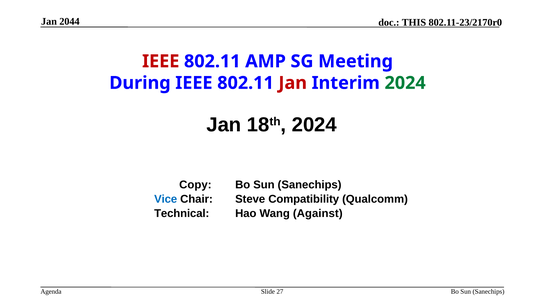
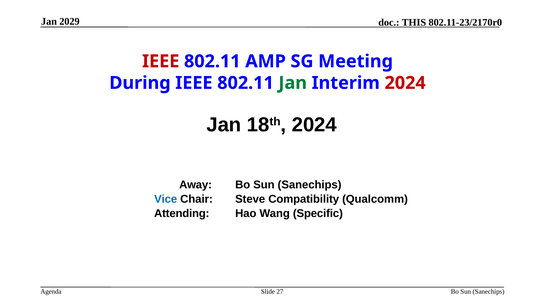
2044: 2044 -> 2029 (69, 21)
Jan colour: red -> green (293, 83)
2024 colour: green -> red (405, 83)
Copy: Copy -> Away (196, 184)
Technical: Technical -> Attending (182, 213)
Against: Against -> Specific (318, 213)
